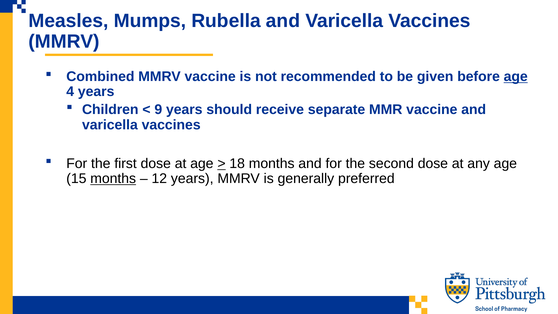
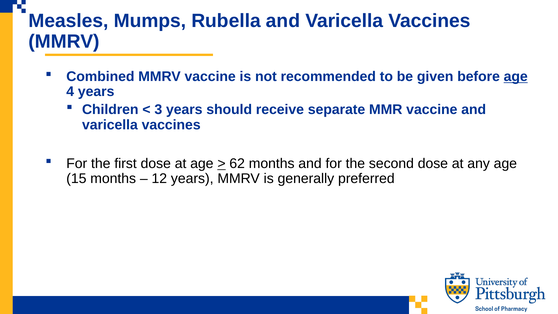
9: 9 -> 3 (158, 110)
18: 18 -> 62 (237, 164)
months underline: present -> none (113, 179)
